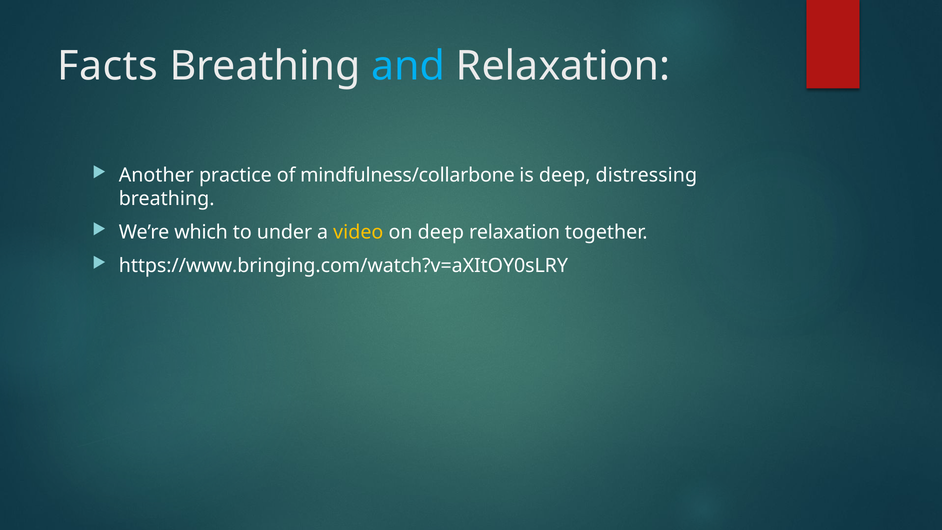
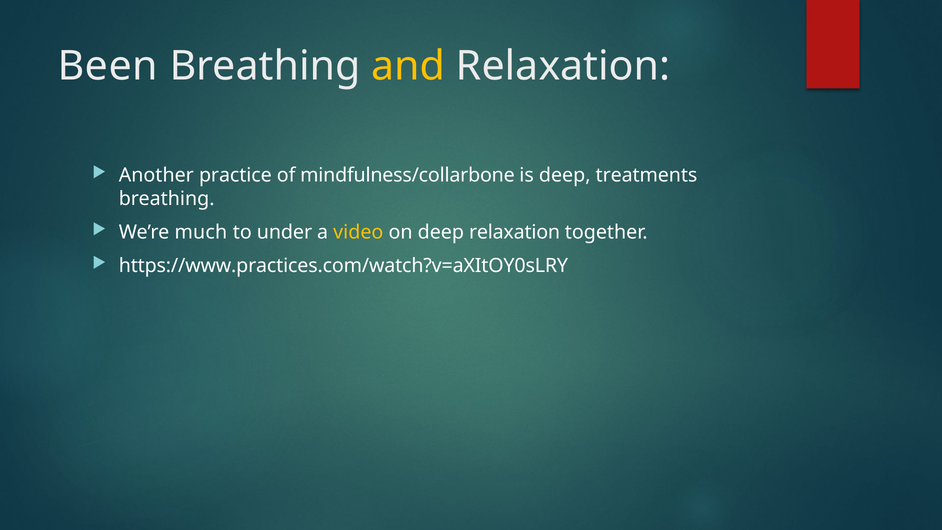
Facts: Facts -> Been (108, 66)
and colour: light blue -> yellow (408, 66)
distressing: distressing -> treatments (646, 175)
which: which -> much (201, 232)
https://www.bringing.com/watch?v=aXItOY0sLRY: https://www.bringing.com/watch?v=aXItOY0sLRY -> https://www.practices.com/watch?v=aXItOY0sLRY (343, 266)
